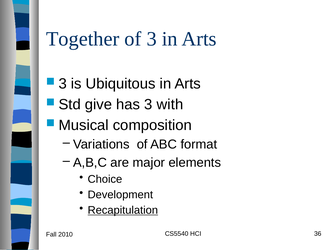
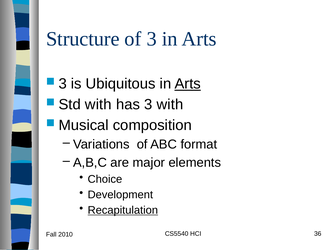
Together: Together -> Structure (83, 39)
Arts underline: none -> present (188, 84)
Std give: give -> with (98, 104)
